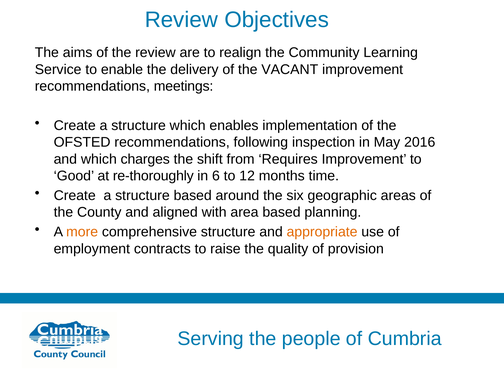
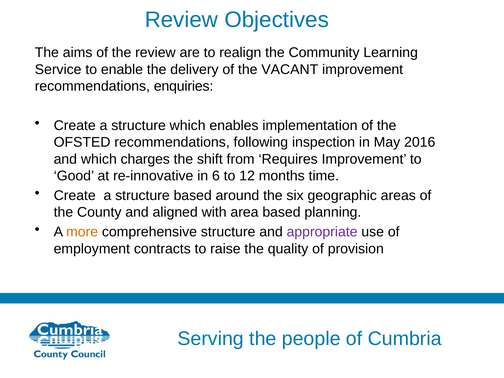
meetings: meetings -> enquiries (184, 86)
re-thoroughly: re-thoroughly -> re-innovative (153, 176)
appropriate colour: orange -> purple (322, 232)
